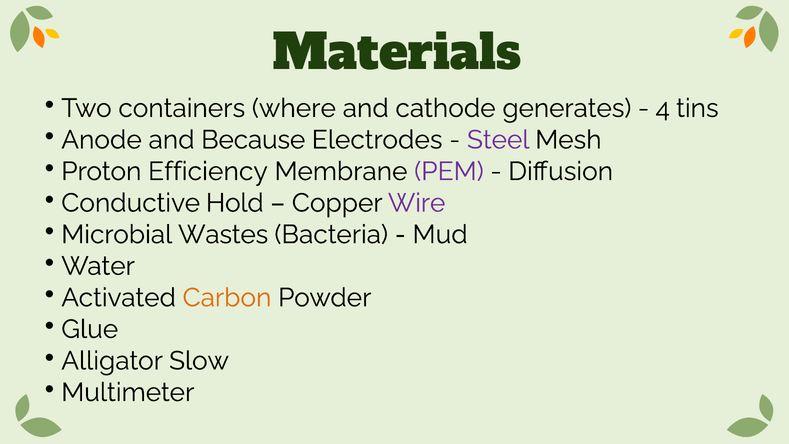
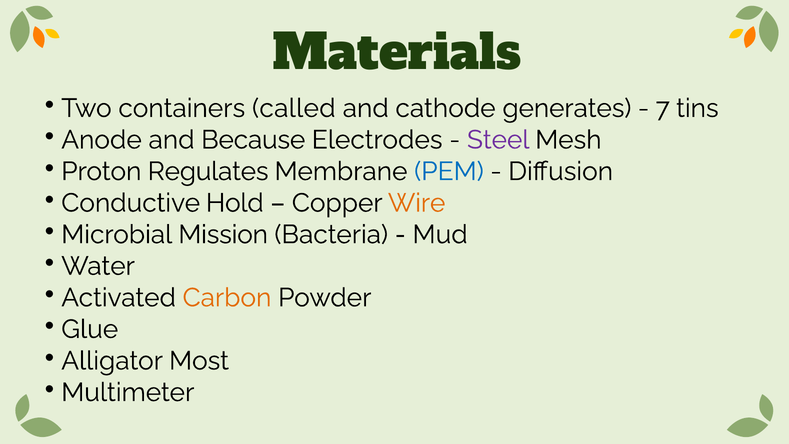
where: where -> called (294, 108)
4: 4 -> 7 (663, 108)
Efficiency: Efficiency -> Regulates (208, 171)
PEM colour: purple -> blue (449, 171)
Wire colour: purple -> orange (417, 203)
Wastes: Wastes -> Mission (223, 234)
Slow: Slow -> Most (199, 361)
